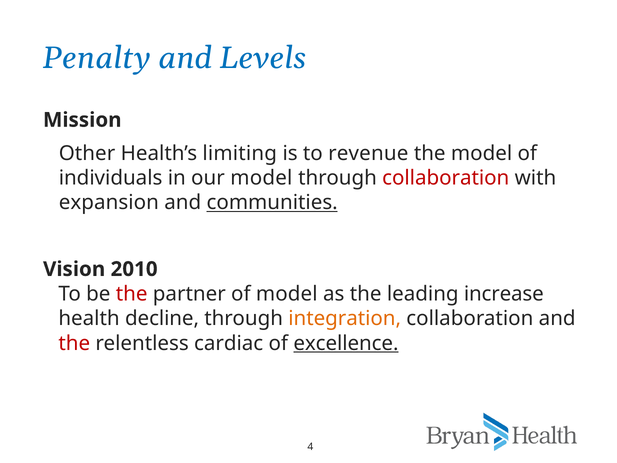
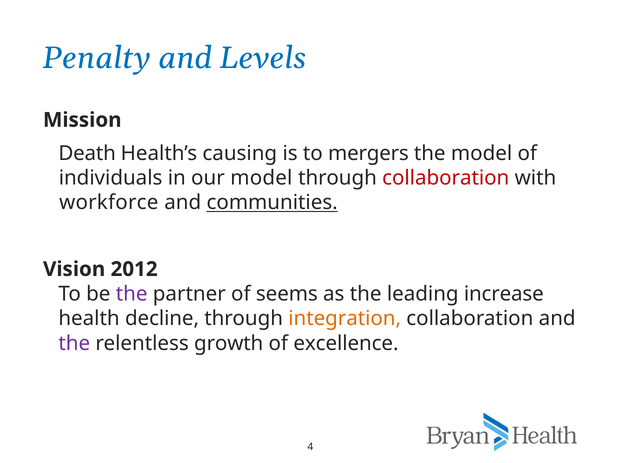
Other: Other -> Death (87, 153)
limiting: limiting -> causing (240, 153)
revenue: revenue -> mergers (368, 153)
expansion: expansion -> workforce (109, 203)
2010: 2010 -> 2012 (134, 269)
the colour: red -> purple (132, 294)
of model: model -> seems (287, 294)
the colour: red -> purple (74, 343)
cardiac: cardiac -> growth (229, 343)
excellence underline: present -> none (346, 343)
